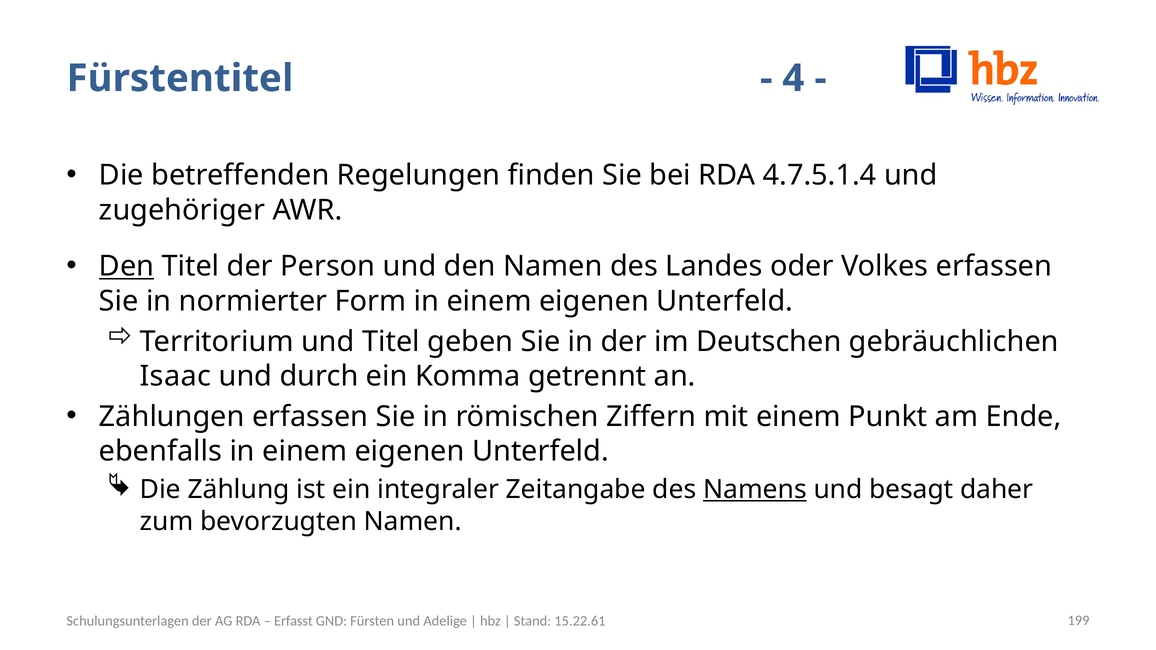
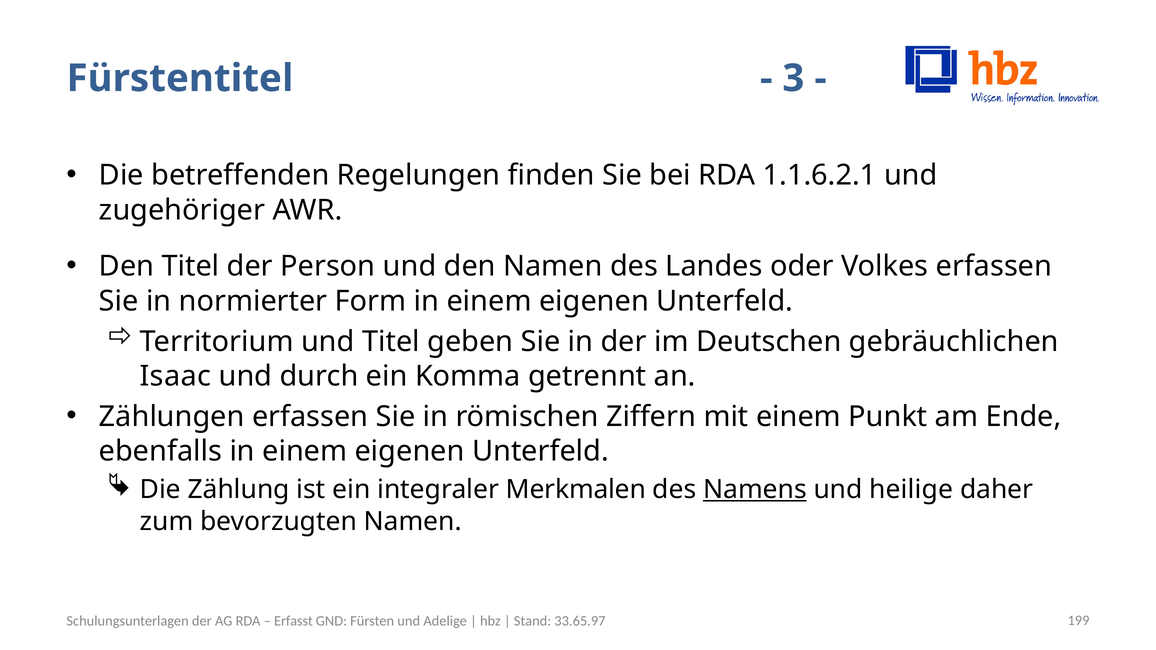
4: 4 -> 3 (793, 78)
4.7.5.1.4: 4.7.5.1.4 -> 1.1.6.2.1 (820, 175)
Den underline: present -> none (127, 266)
Zeitangabe: Zeitangabe -> Merkmalen (576, 490)
besagt: besagt -> heilige (911, 490)
15.22.61: 15.22.61 -> 33.65.97 (580, 621)
